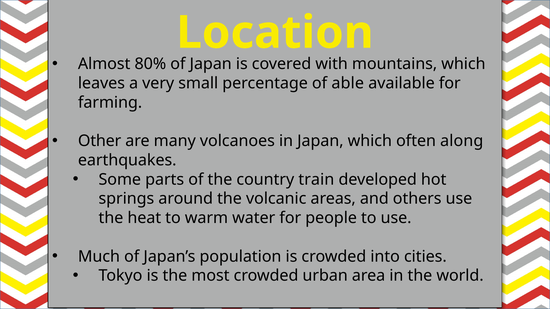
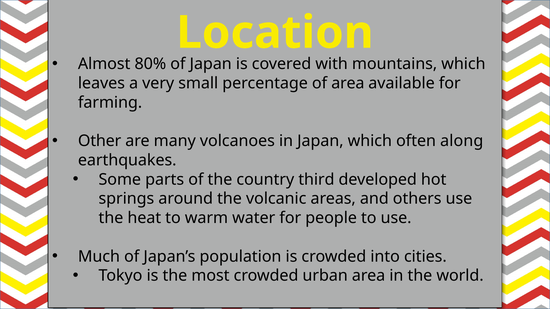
of able: able -> area (348, 83)
train: train -> third (316, 180)
